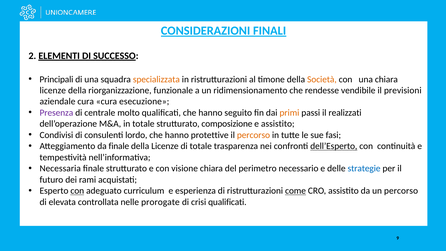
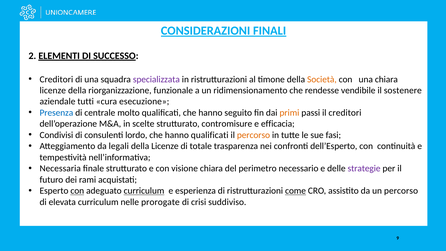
Principali: Principali -> Creditori (56, 79)
specializzata colour: orange -> purple (156, 79)
previsioni: previsioni -> sostenere (403, 90)
aziendale cura: cura -> tutti (86, 102)
Presenza colour: purple -> blue (56, 113)
il realizzati: realizzati -> creditori (345, 113)
in totale: totale -> scelte (143, 124)
composizione: composizione -> contromisure (227, 124)
e assistito: assistito -> efficacia (278, 124)
hanno protettive: protettive -> qualificati (210, 135)
da finale: finale -> legali (119, 146)
dell’Esperto underline: present -> none (334, 146)
strategie colour: blue -> purple (364, 168)
curriculum underline: none -> present (144, 191)
elevata controllata: controllata -> curriculum (98, 202)
crisi qualificati: qualificati -> suddiviso (227, 202)
